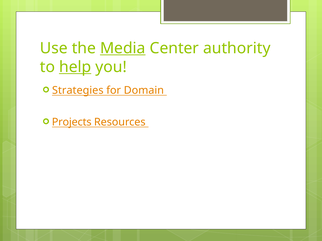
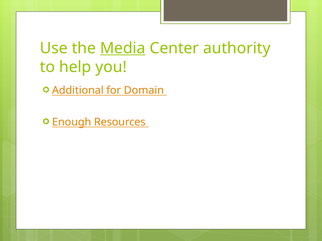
help underline: present -> none (75, 67)
Strategies: Strategies -> Additional (78, 91)
Projects: Projects -> Enough (72, 122)
